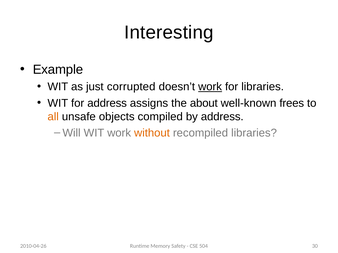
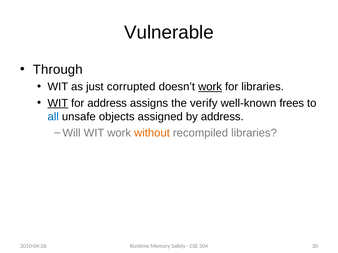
Interesting: Interesting -> Vulnerable (169, 33)
Example: Example -> Through (58, 70)
WIT underline: none -> present (58, 103)
about: about -> verify (204, 103)
all colour: orange -> blue (53, 117)
compiled: compiled -> assigned (160, 117)
